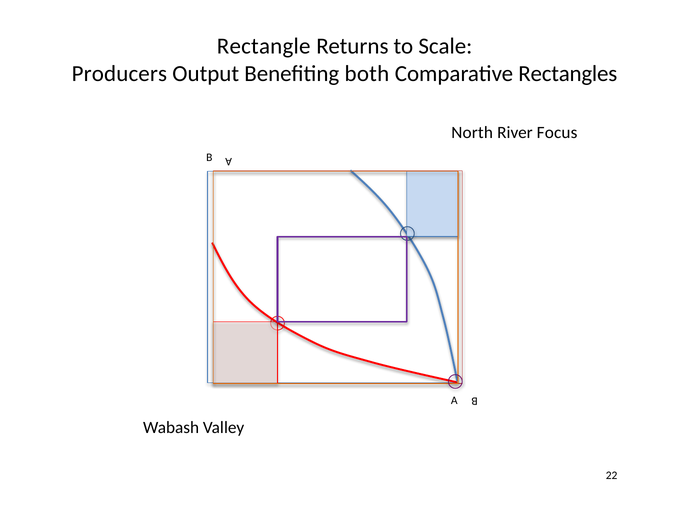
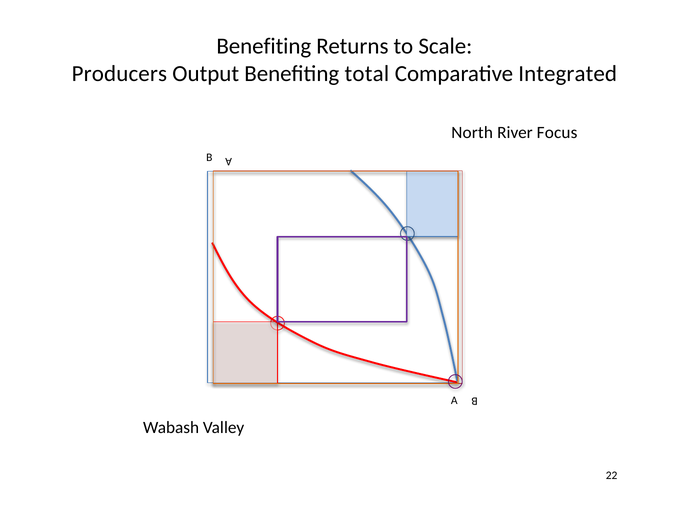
Rectangle: Rectangle -> Benefiting (264, 46)
both: both -> total (367, 74)
Rectangles: Rectangles -> Integrated (568, 74)
